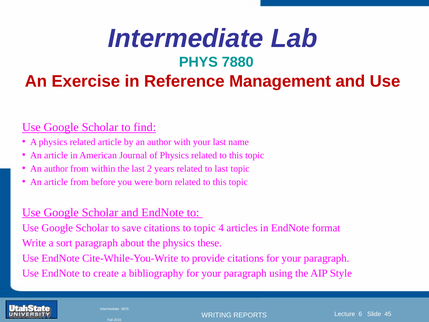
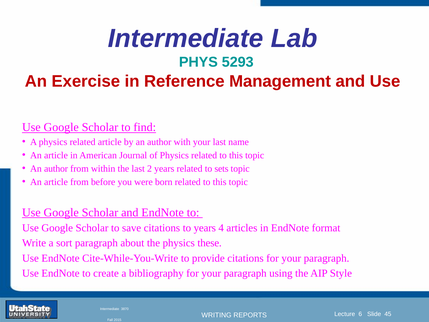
7880: 7880 -> 5293 (238, 62)
to last: last -> sets (221, 168)
to topic: topic -> years (205, 228)
